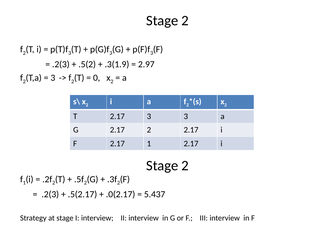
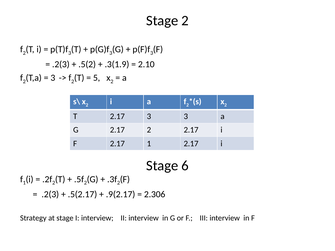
2.97: 2.97 -> 2.10 (146, 64)
0: 0 -> 5 (97, 78)
2: 2 -> 6 (185, 166)
.0(2.17: .0(2.17 -> .9(2.17 (121, 194)
5.437: 5.437 -> 2.306 (155, 194)
